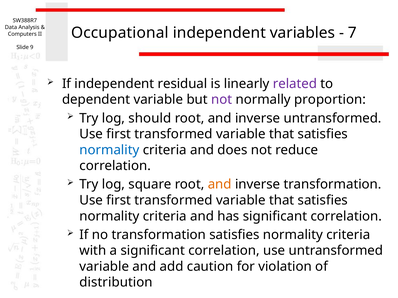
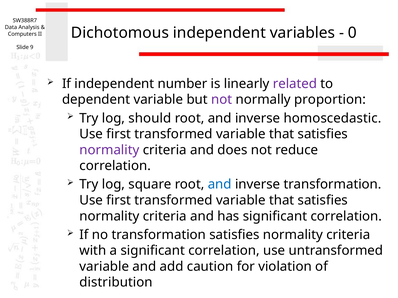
Occupational: Occupational -> Dichotomous (120, 33)
7: 7 -> 0 (352, 33)
residual: residual -> number (182, 84)
inverse untransformed: untransformed -> homoscedastic (333, 118)
normality colour: blue -> purple (109, 150)
and colour: orange -> blue (220, 185)
